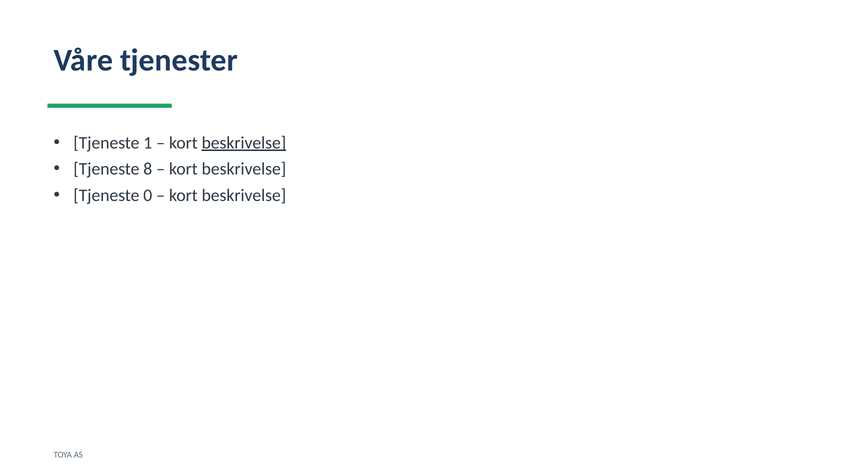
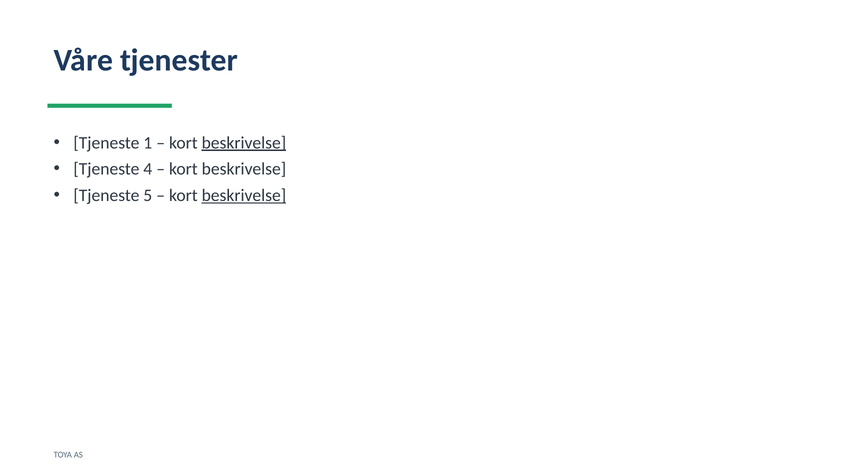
8: 8 -> 4 (148, 169)
0: 0 -> 5 (148, 195)
beskrivelse underline: none -> present (244, 195)
